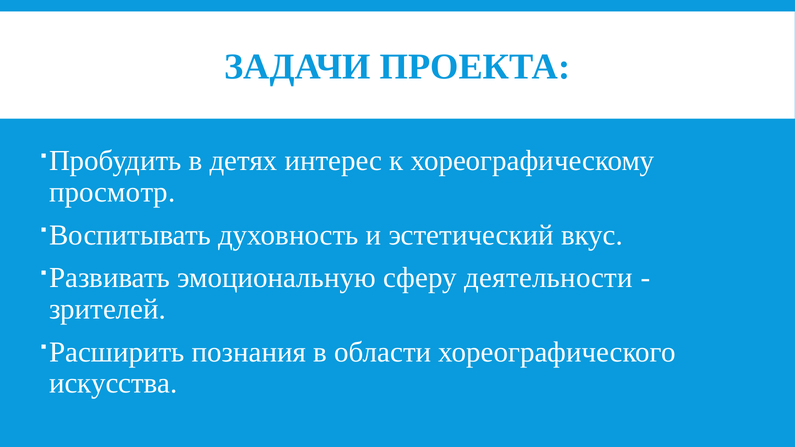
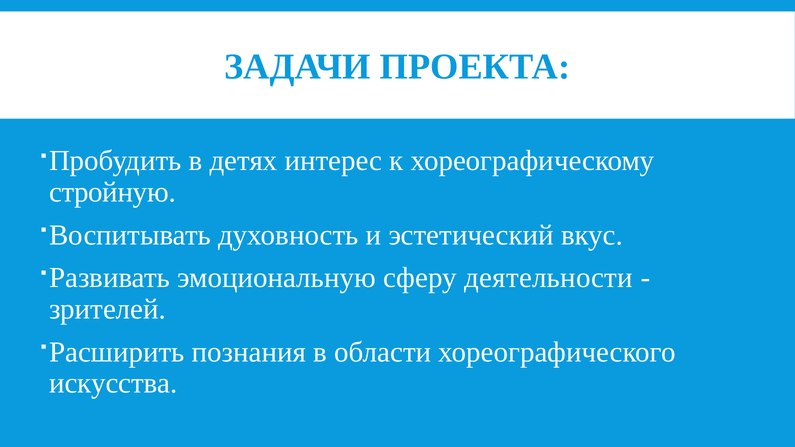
просмотр: просмотр -> стройную (112, 192)
